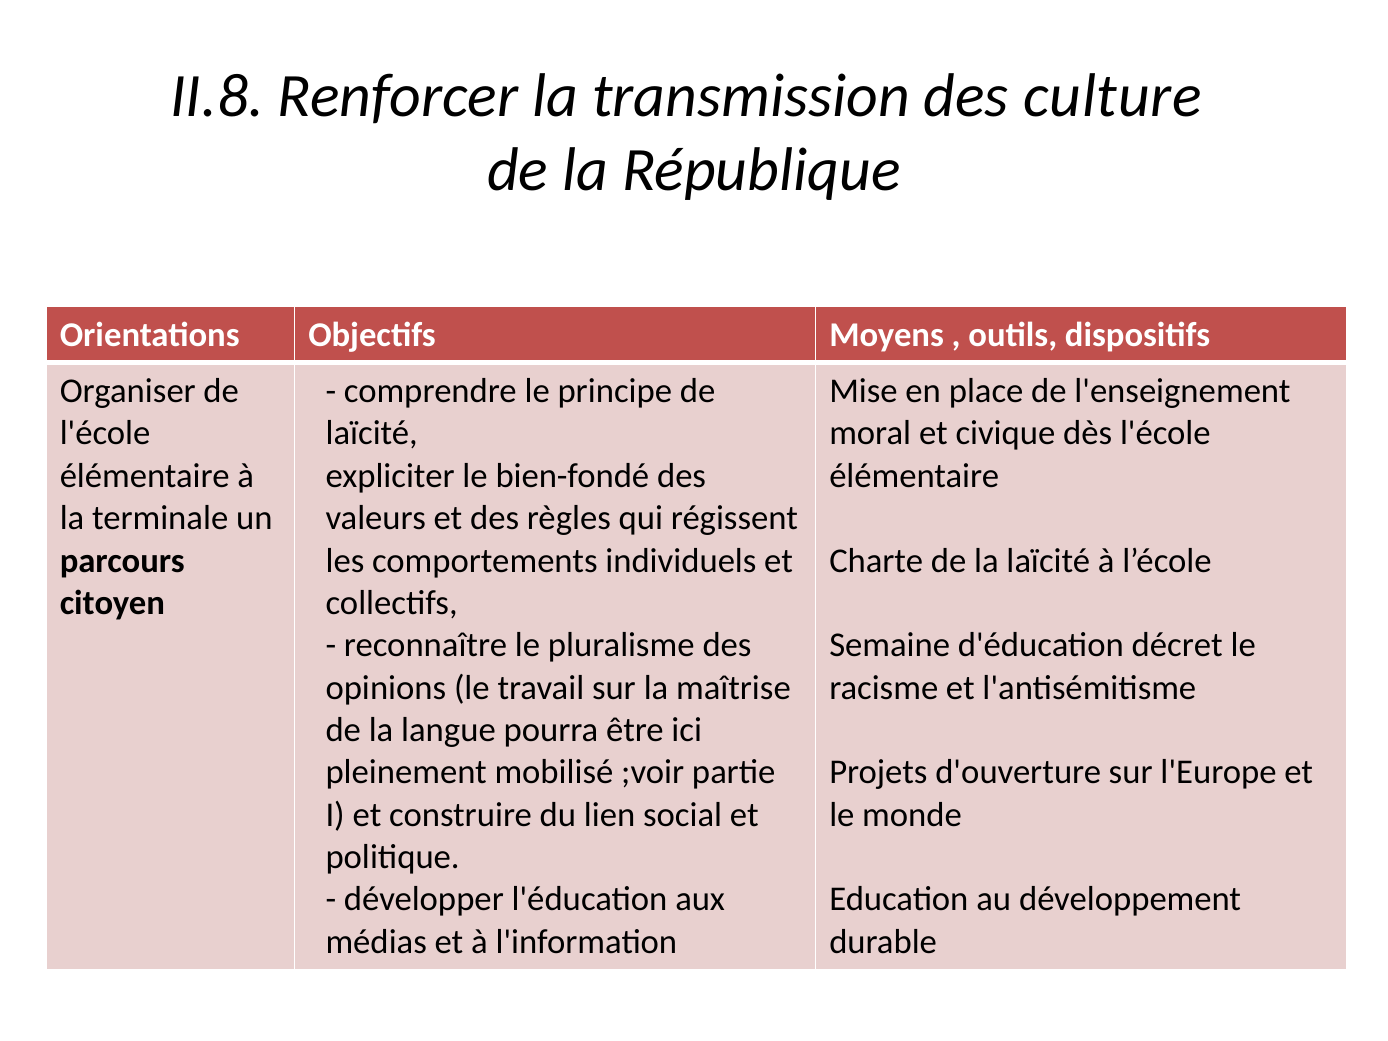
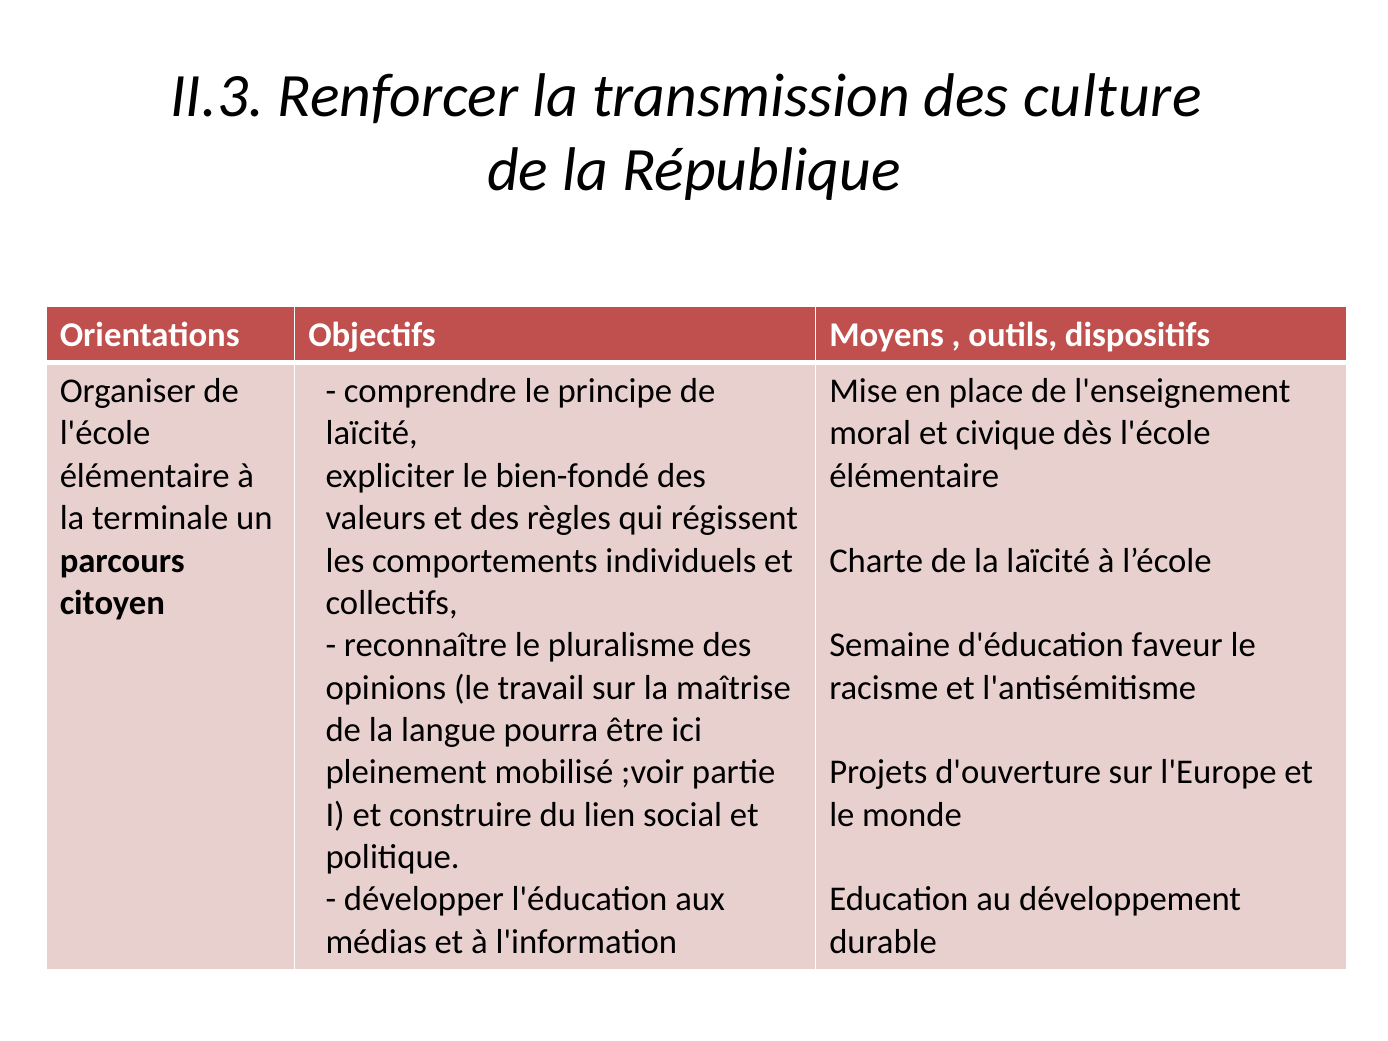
II.8: II.8 -> II.3 (217, 96)
décret: décret -> faveur (1177, 645)
